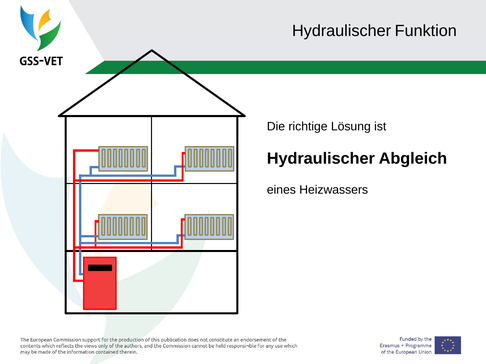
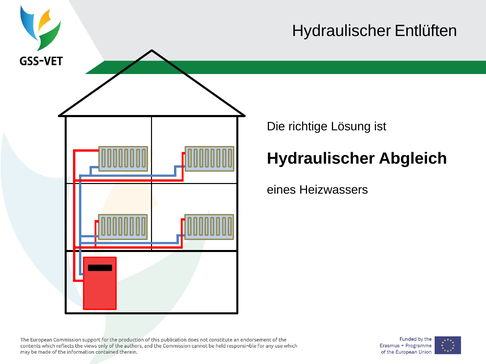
Funktion: Funktion -> Entlüften (426, 31)
